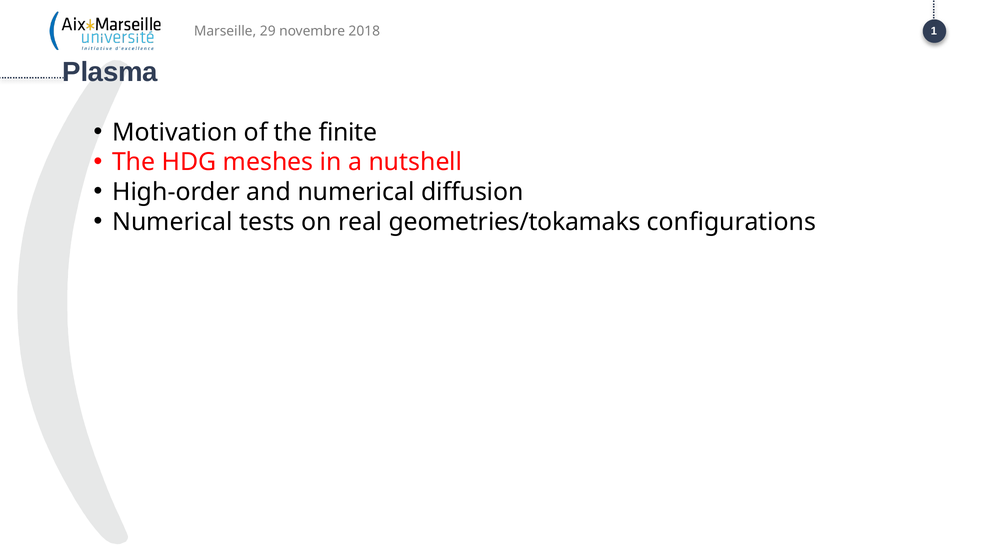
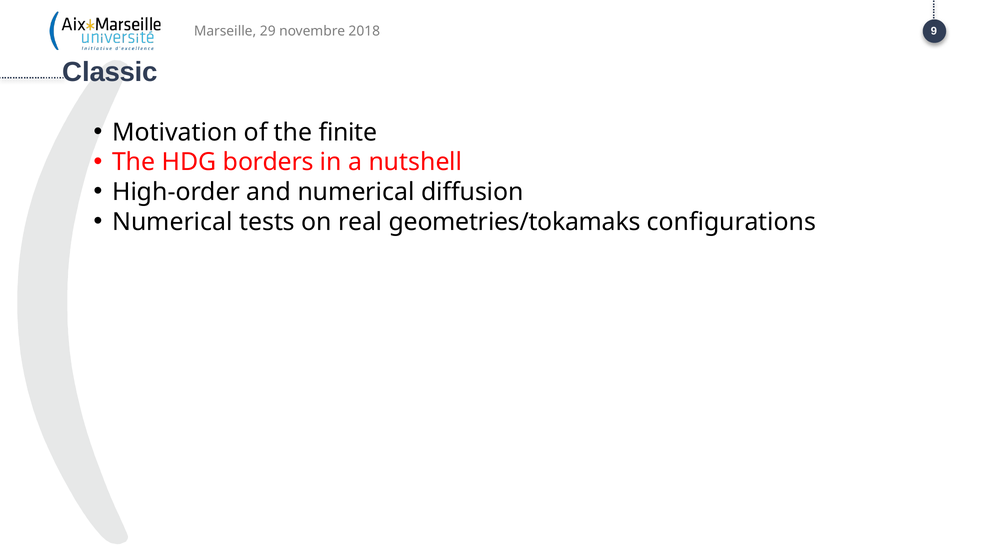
1: 1 -> 9 (934, 31)
Plasma: Plasma -> Classic (110, 72)
meshes: meshes -> borders (268, 162)
